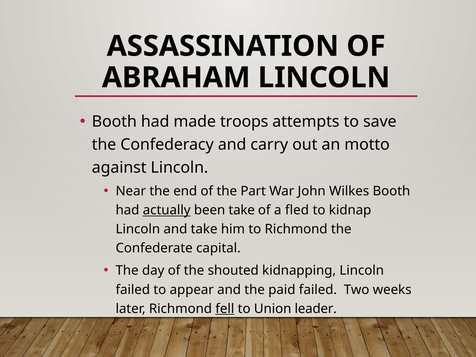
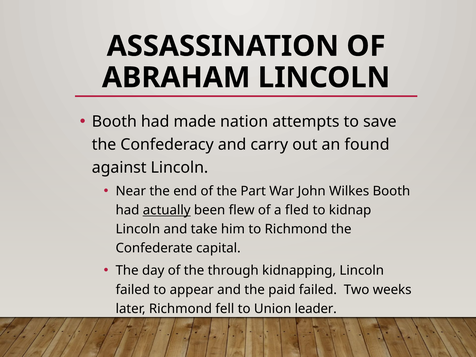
troops: troops -> nation (244, 122)
motto: motto -> found (367, 145)
been take: take -> flew (242, 210)
shouted: shouted -> through (233, 271)
fell underline: present -> none (225, 309)
